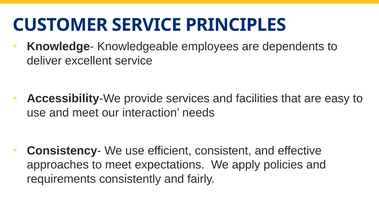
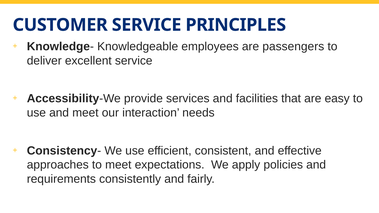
dependents: dependents -> passengers (293, 47)
